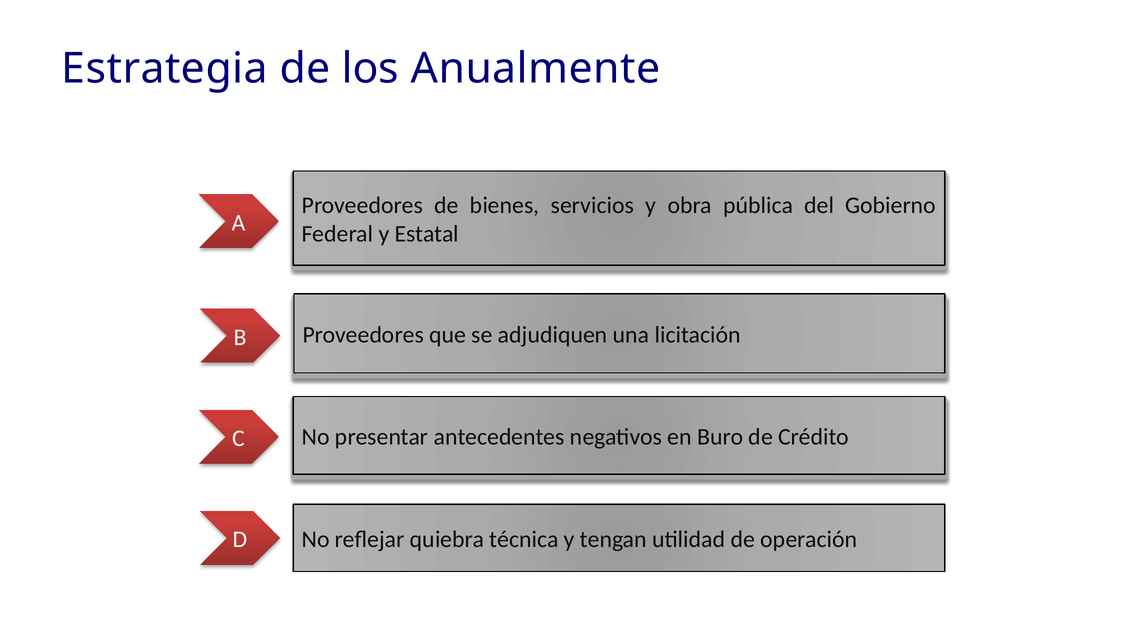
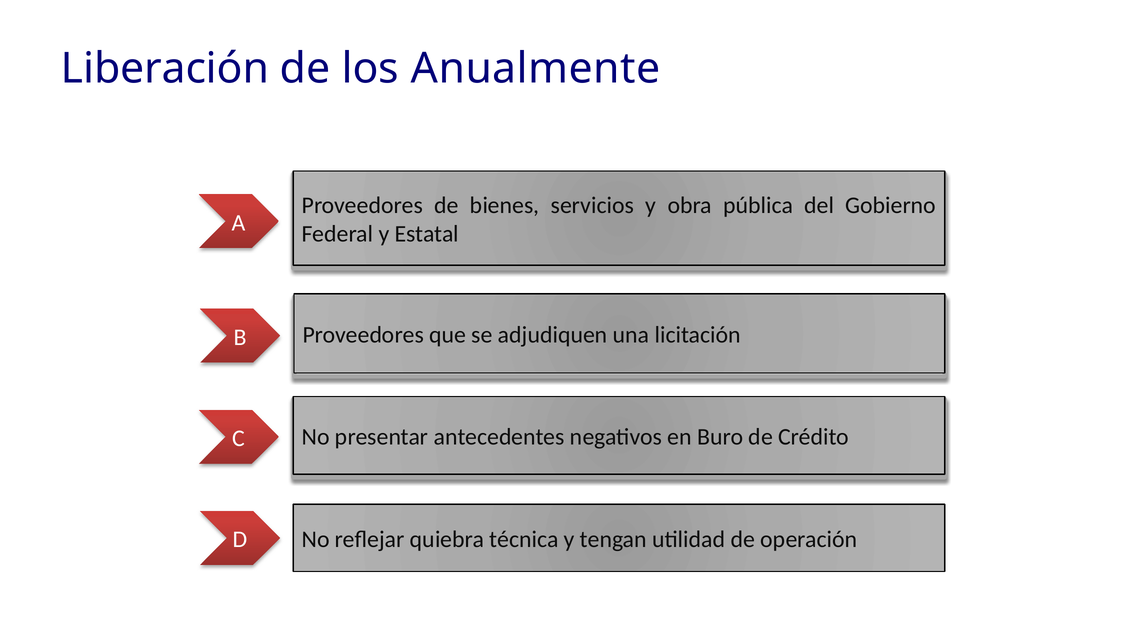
Estrategia: Estrategia -> Liberación (165, 69)
